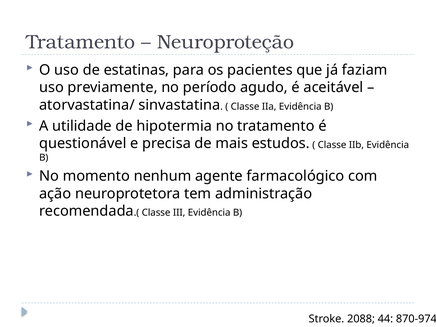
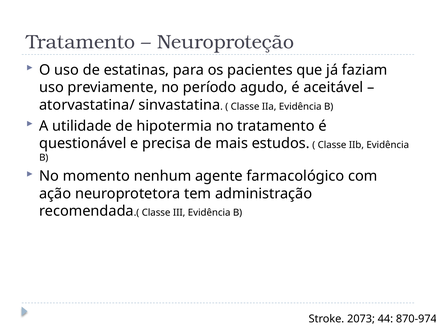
2088: 2088 -> 2073 (361, 319)
